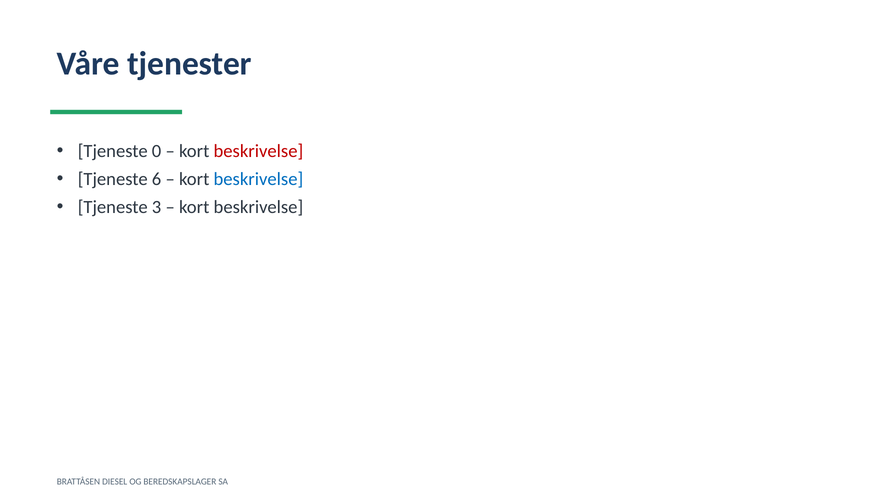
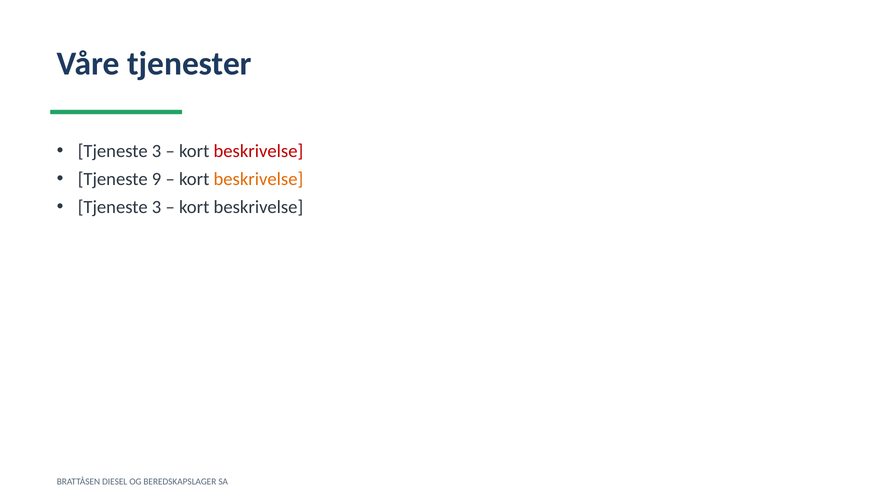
0: 0 -> 3 (157, 151)
6: 6 -> 9 (157, 179)
beskrivelse colour: blue -> orange (258, 179)
